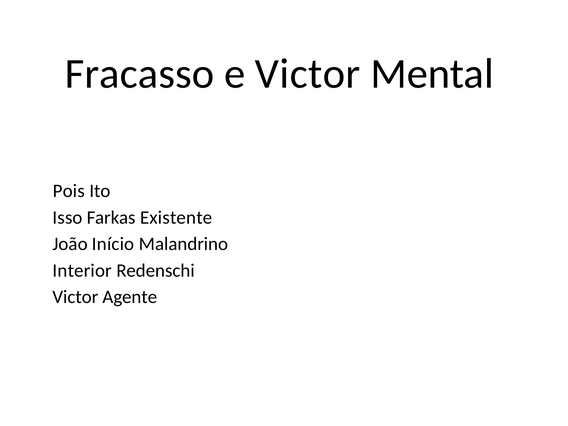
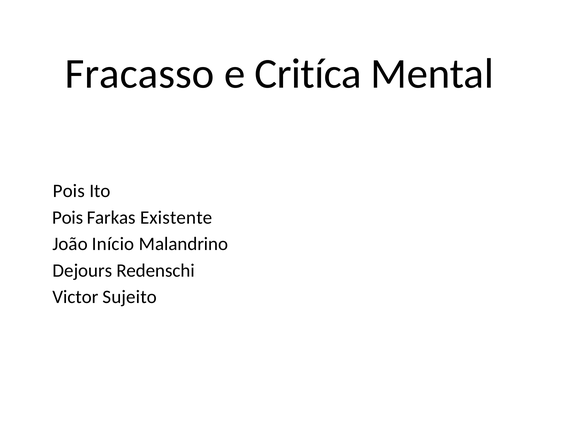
e Victor: Victor -> Critíca (308, 74)
Isso: Isso -> Pois (68, 218)
Interior: Interior -> Dejours (82, 271)
Agente: Agente -> Sujeito (130, 297)
